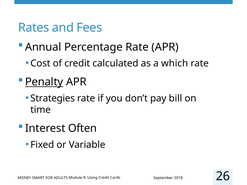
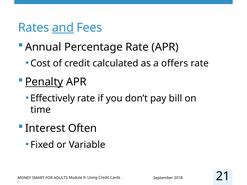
and underline: none -> present (63, 28)
which: which -> offers (175, 63)
Strategies: Strategies -> Effectively (53, 98)
26: 26 -> 21 (223, 176)
